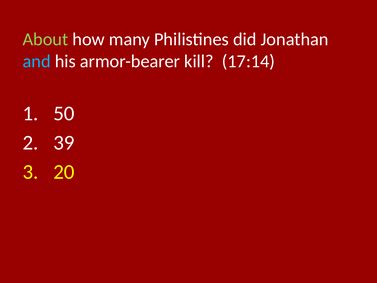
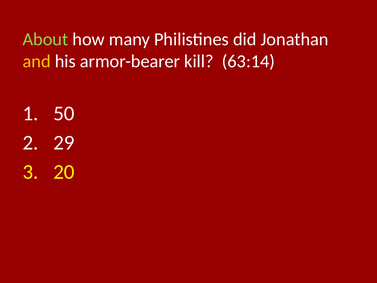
and colour: light blue -> yellow (37, 61)
17:14: 17:14 -> 63:14 (248, 61)
39: 39 -> 29 (64, 143)
